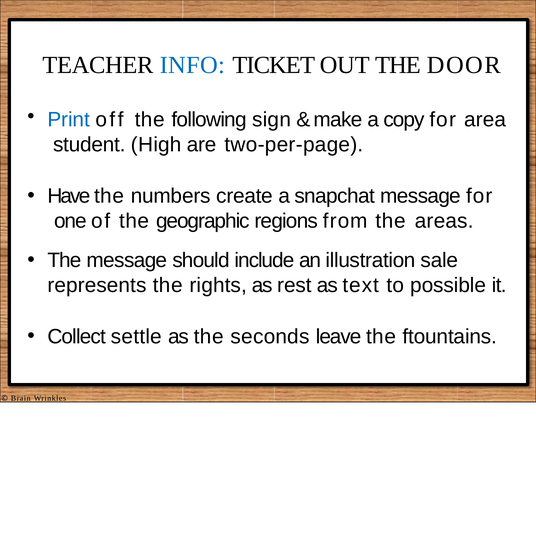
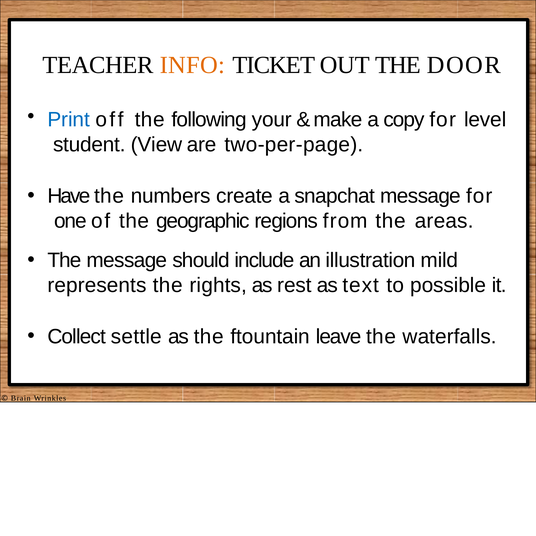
INFO colour: blue -> orange (192, 65)
sign: sign -> your (272, 120)
area: area -> level (485, 120)
High: High -> View (156, 145)
sale: sale -> mild (439, 260)
seconds: seconds -> ftountain (270, 336)
ftountains: ftountains -> waterfalls (450, 336)
